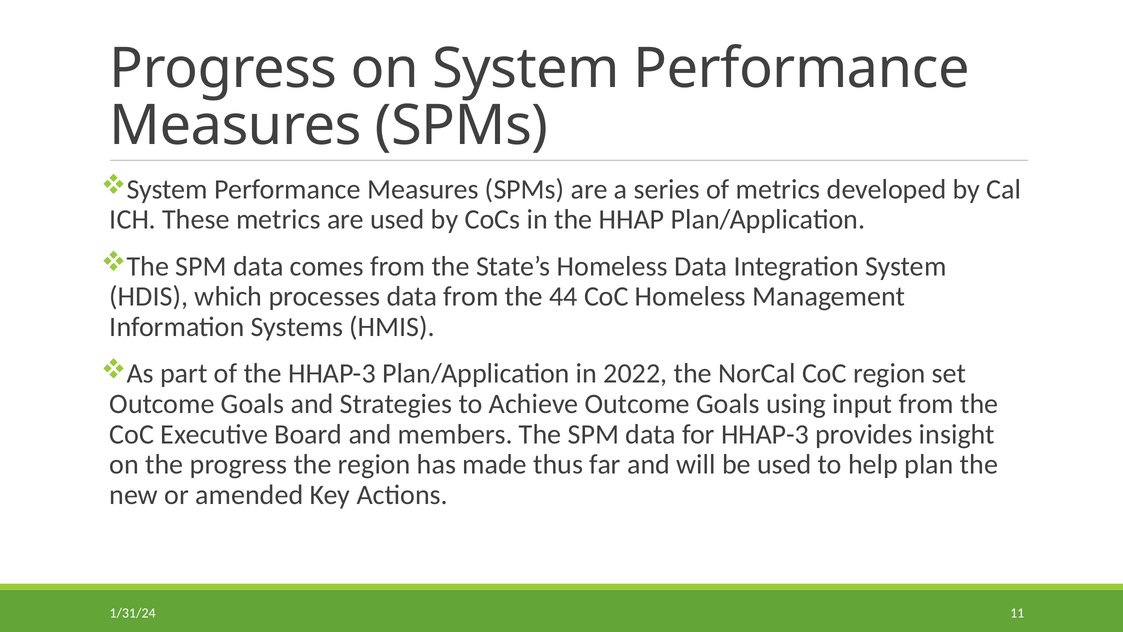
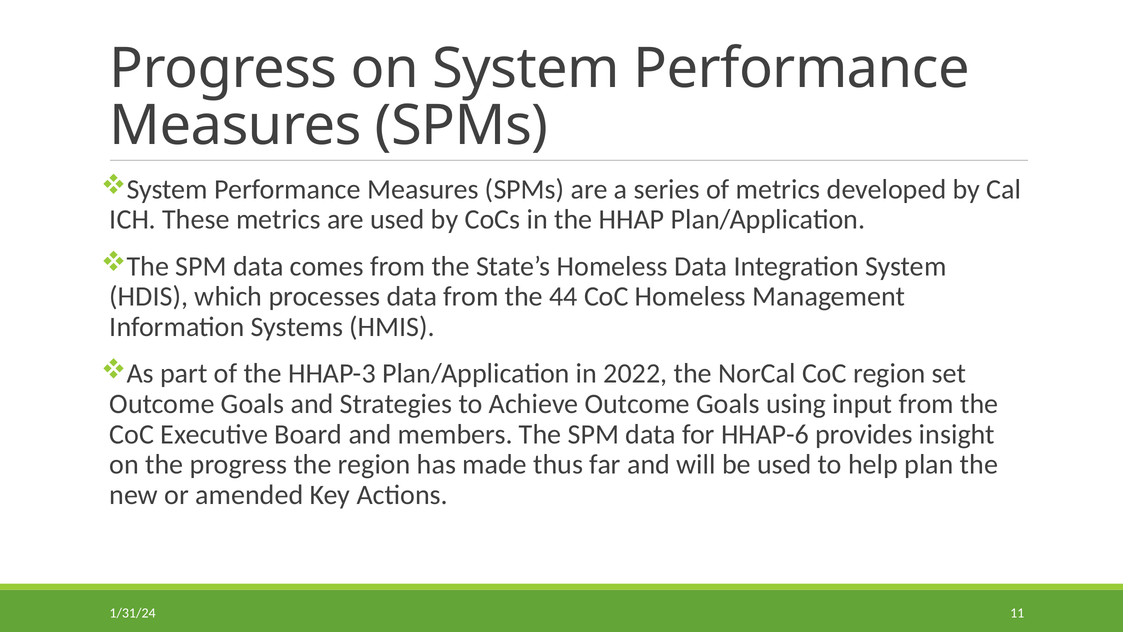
for HHAP-3: HHAP-3 -> HHAP-6 (765, 434)
